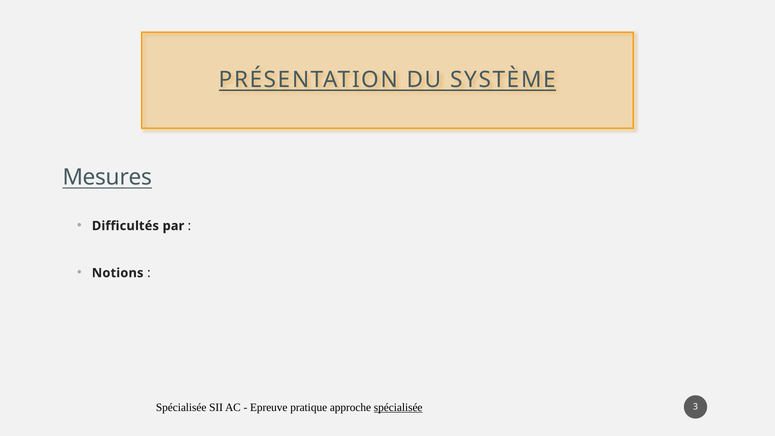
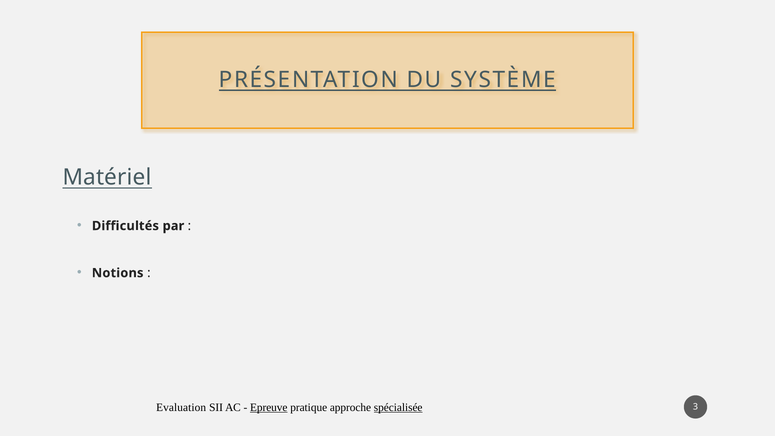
Mesures: Mesures -> Matériel (107, 177)
Spécialisée: Spécialisée -> Evaluation (181, 407)
Epreuve underline: none -> present (269, 407)
